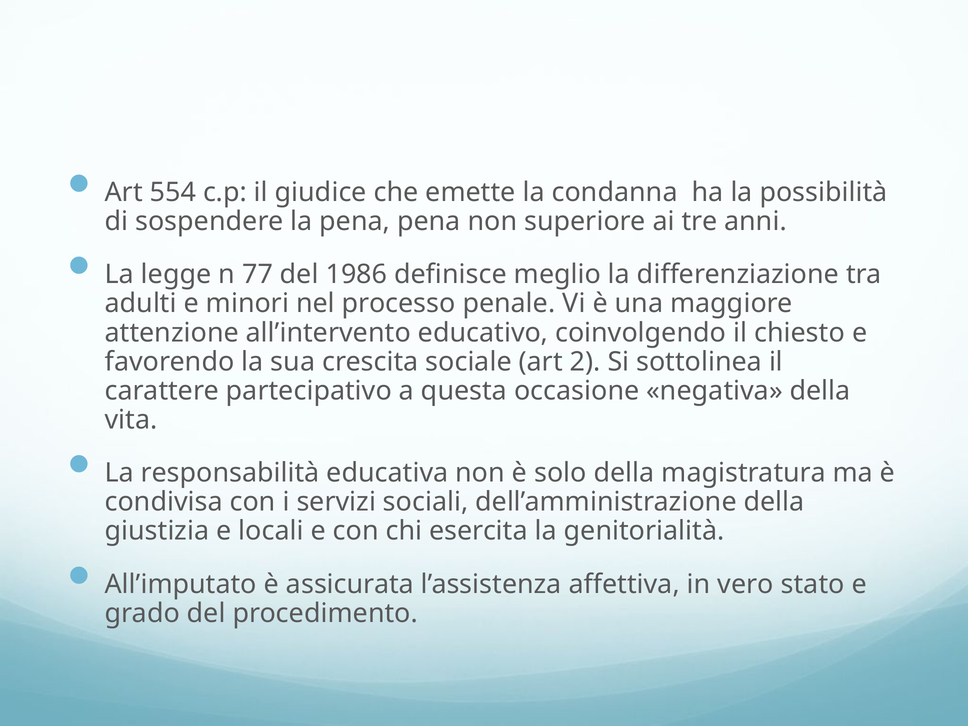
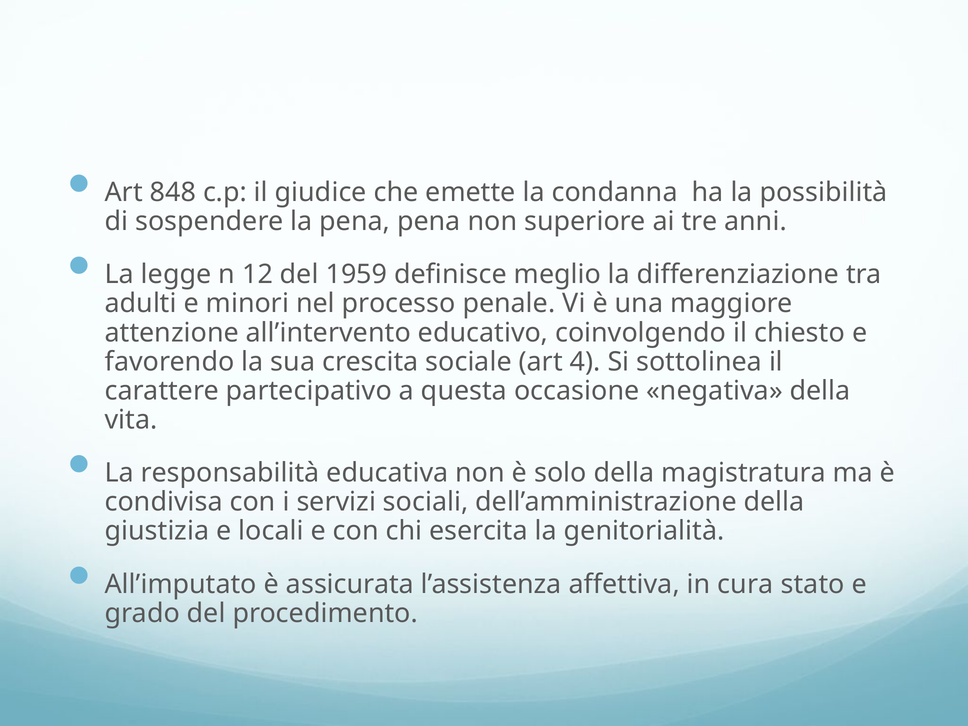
554: 554 -> 848 (173, 192)
77: 77 -> 12 (258, 275)
1986: 1986 -> 1959 (356, 275)
2: 2 -> 4 (585, 362)
vero: vero -> cura (745, 584)
